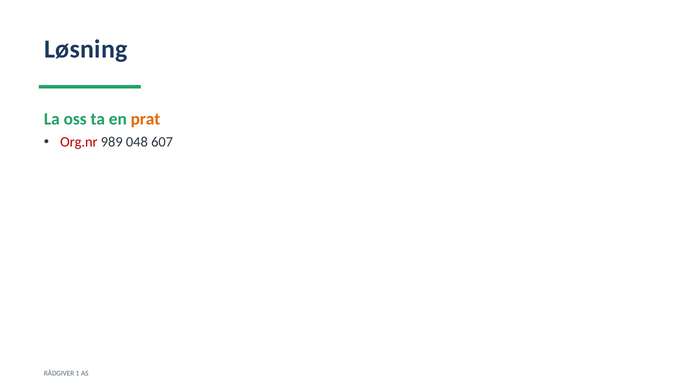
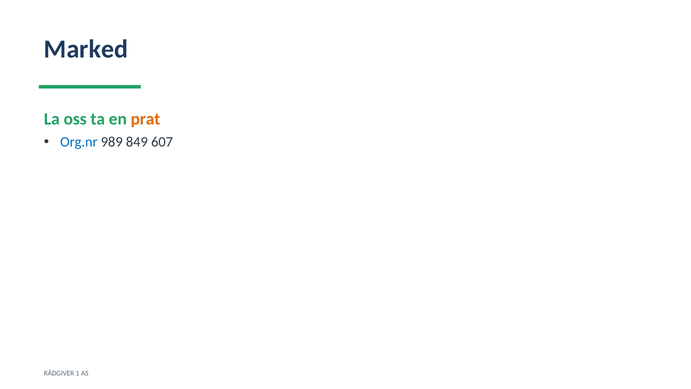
Løsning: Løsning -> Marked (86, 49)
Org.nr colour: red -> blue (79, 142)
048: 048 -> 849 (137, 142)
